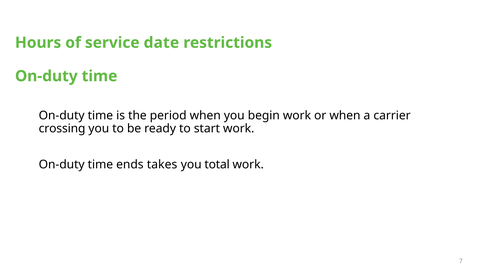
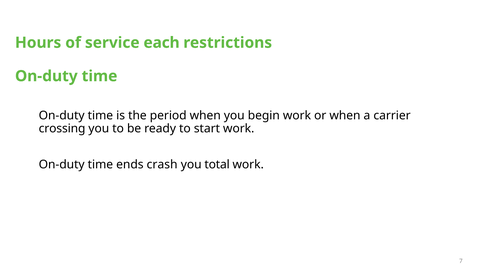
date: date -> each (162, 43)
takes: takes -> crash (162, 165)
